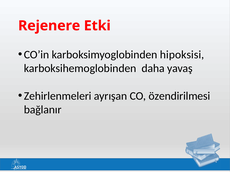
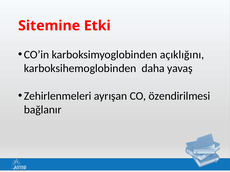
Rejenere: Rejenere -> Sitemine (49, 26)
hipoksisi: hipoksisi -> açıklığını (182, 55)
